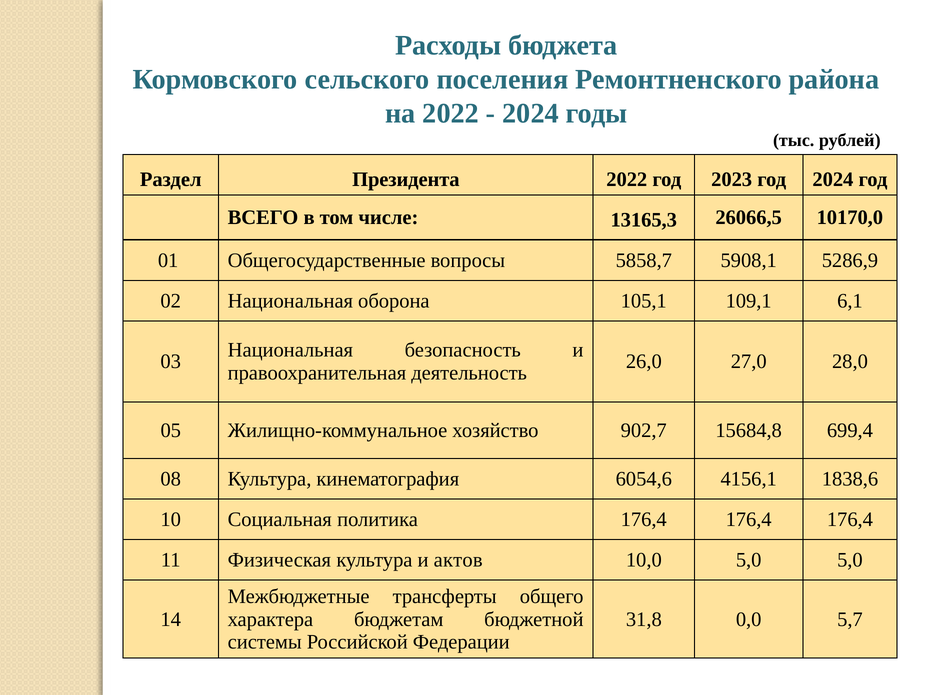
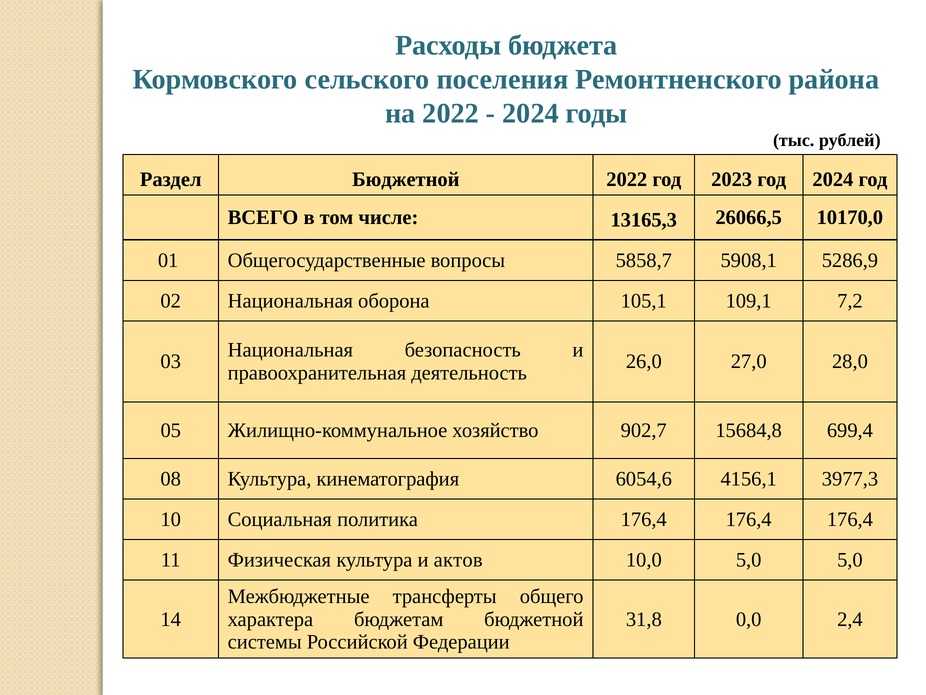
Раздел Президента: Президента -> Бюджетной (406, 179)
6,1: 6,1 -> 7,2 (850, 301)
1838,6: 1838,6 -> 3977,3 (850, 478)
5,7: 5,7 -> 2,4 (850, 619)
